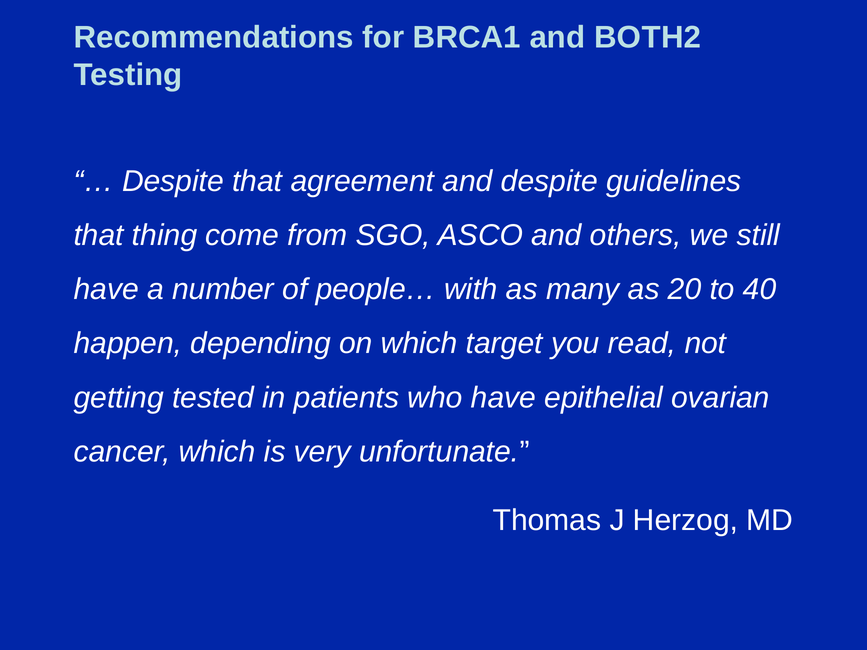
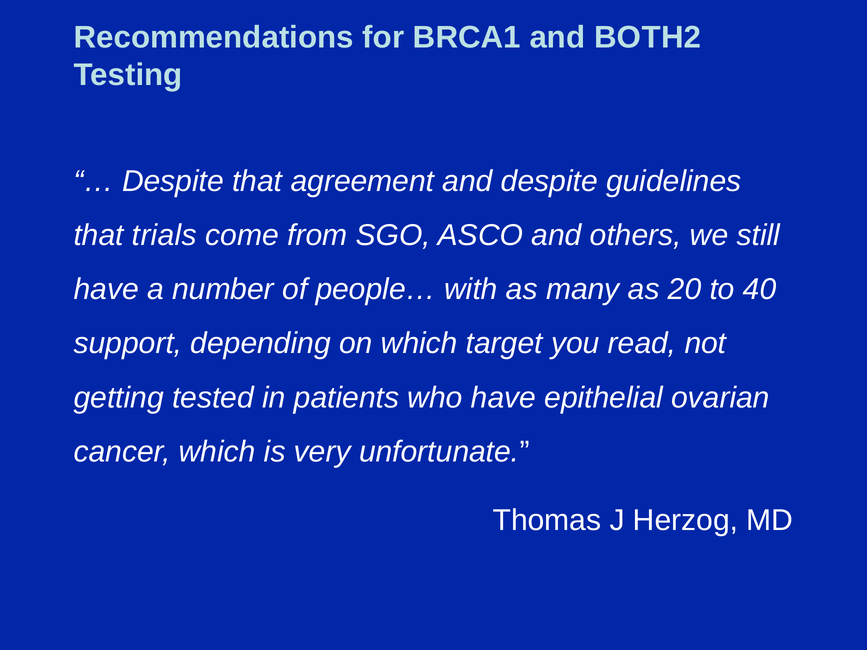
thing: thing -> trials (164, 235)
happen: happen -> support (128, 344)
